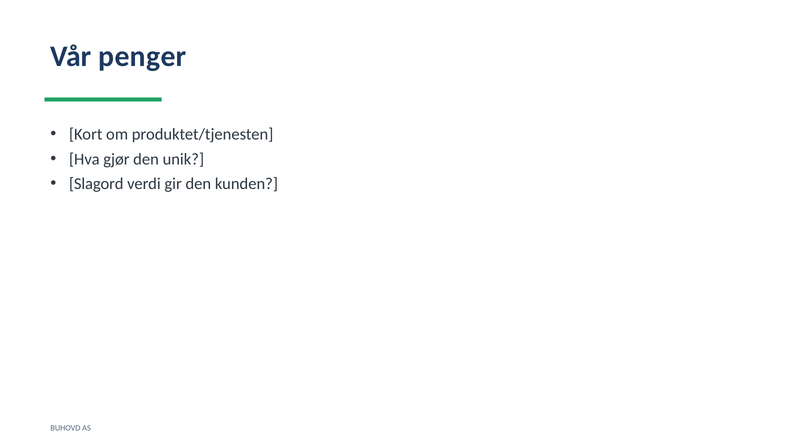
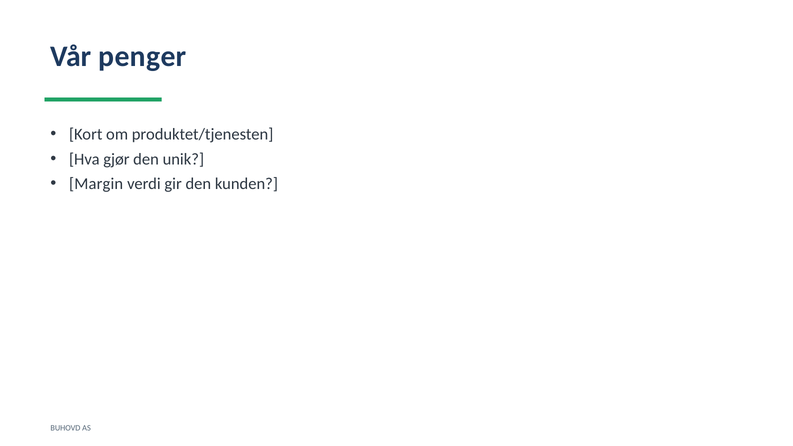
Slagord: Slagord -> Margin (96, 184)
